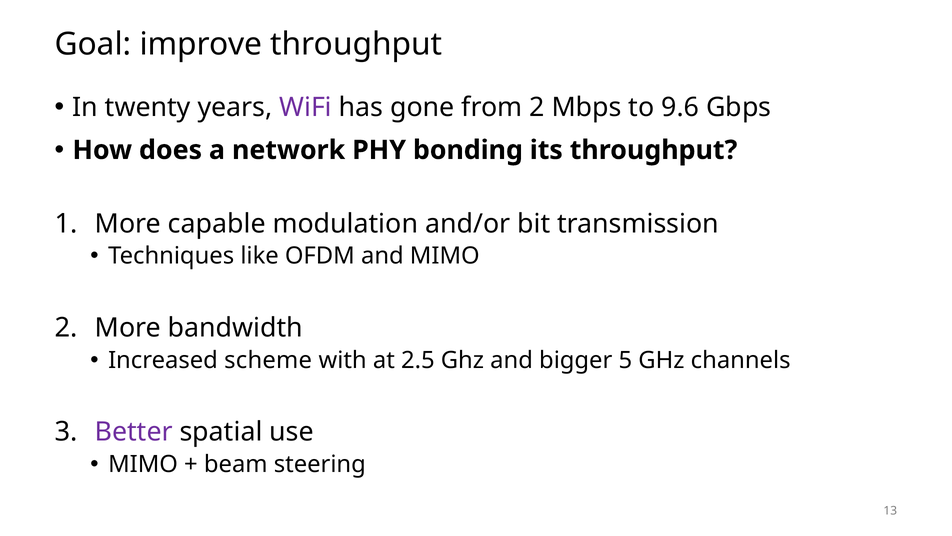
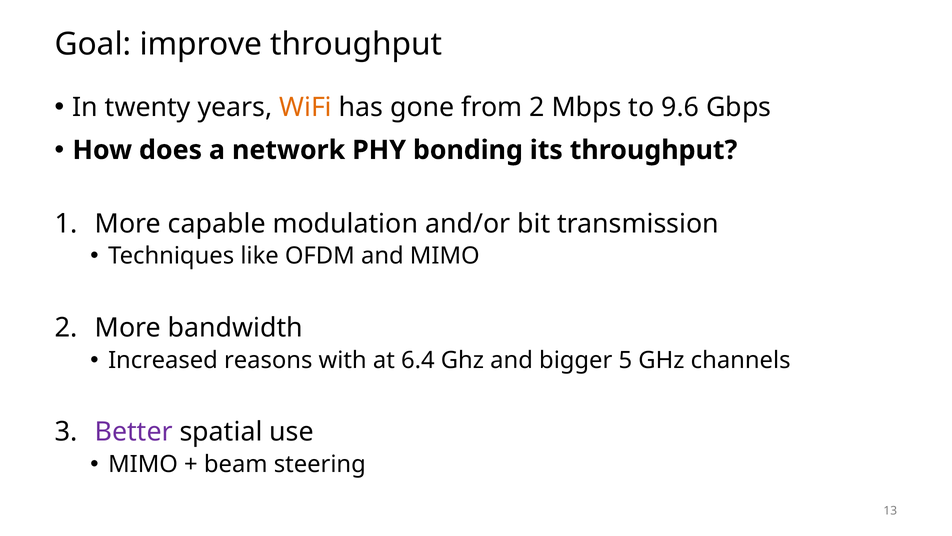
WiFi colour: purple -> orange (306, 107)
scheme: scheme -> reasons (268, 360)
2.5: 2.5 -> 6.4 (418, 360)
